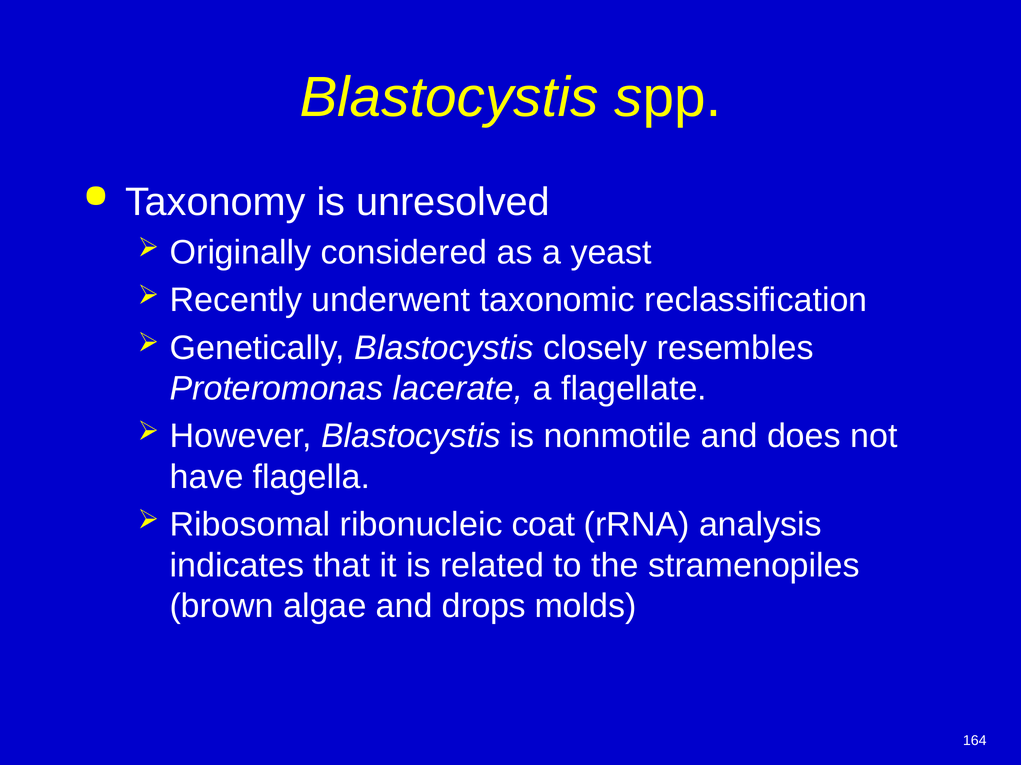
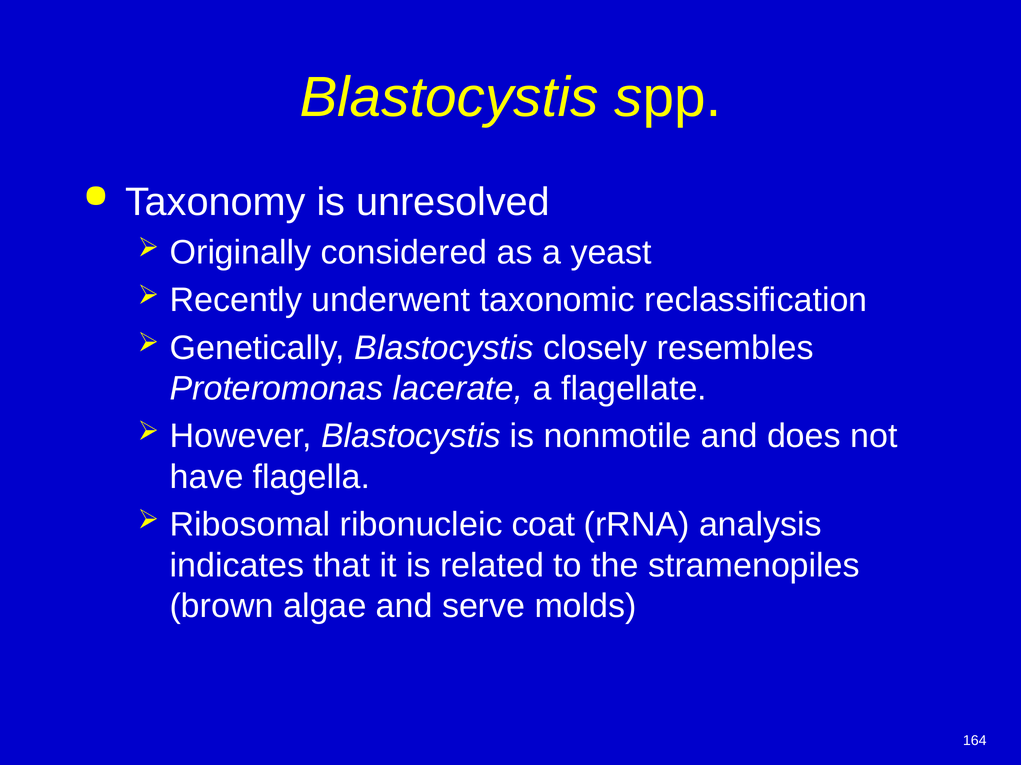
drops: drops -> serve (484, 607)
